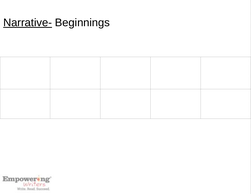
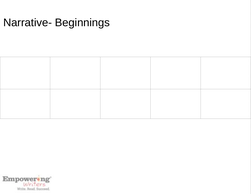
Narrative- underline: present -> none (28, 23)
